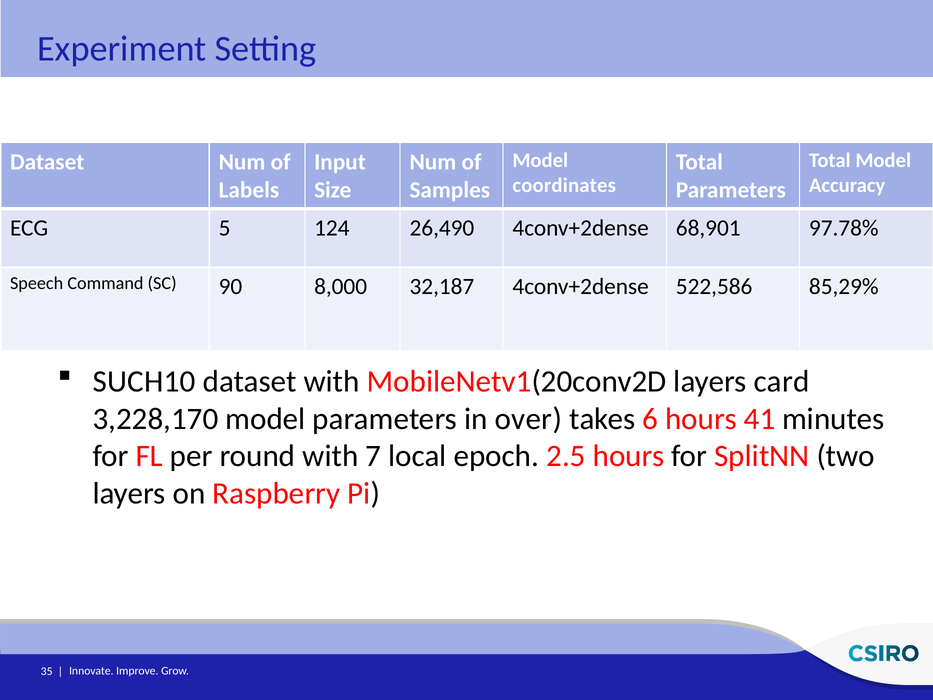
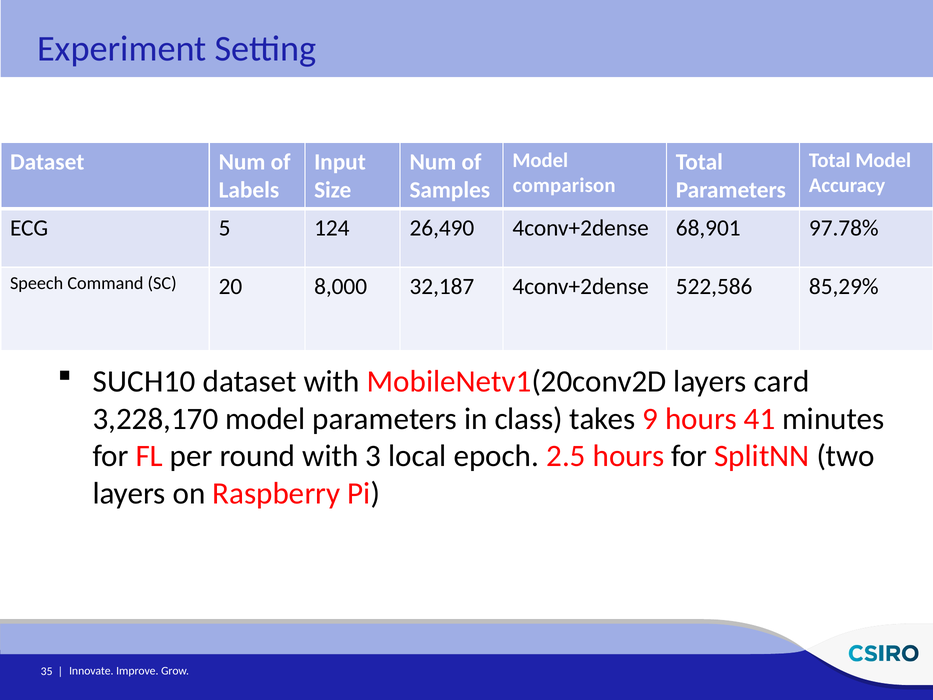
coordinates: coordinates -> comparison (564, 185)
90: 90 -> 20 (230, 286)
over: over -> class (529, 419)
6: 6 -> 9 (650, 419)
7: 7 -> 3 (373, 456)
